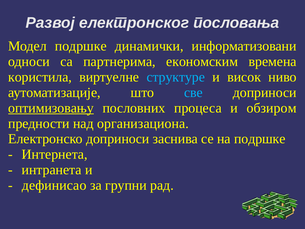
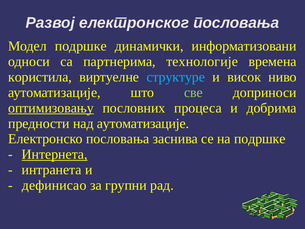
економским: економским -> технологије (202, 62)
све colour: light blue -> light green (193, 92)
обзиром: обзиром -> добрима (272, 108)
над организациона: организациона -> аутоматизације (143, 123)
Електронско доприноси: доприноси -> пословања (118, 139)
Интернета underline: none -> present (55, 154)
